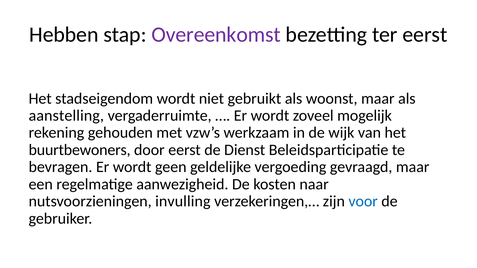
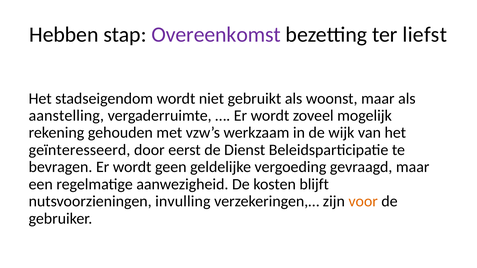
ter eerst: eerst -> liefst (425, 35)
buurtbewoners: buurtbewoners -> geïnteresseerd (79, 150)
naar: naar -> blijft (314, 184)
voor colour: blue -> orange (363, 202)
